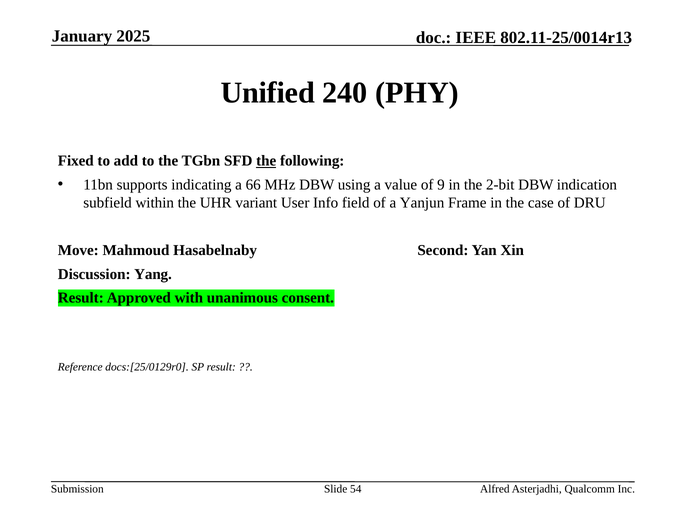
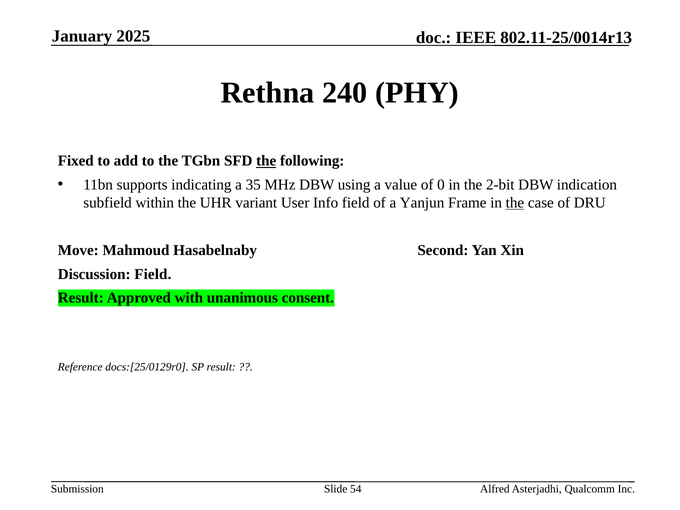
Unified: Unified -> Rethna (268, 93)
66: 66 -> 35 (253, 185)
9: 9 -> 0 (441, 185)
the underline: none -> present (515, 203)
Discussion Yang: Yang -> Field (153, 274)
